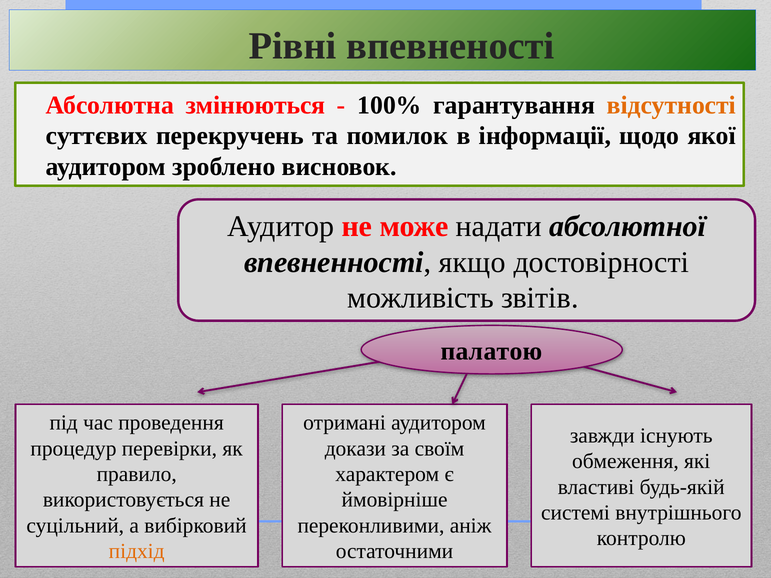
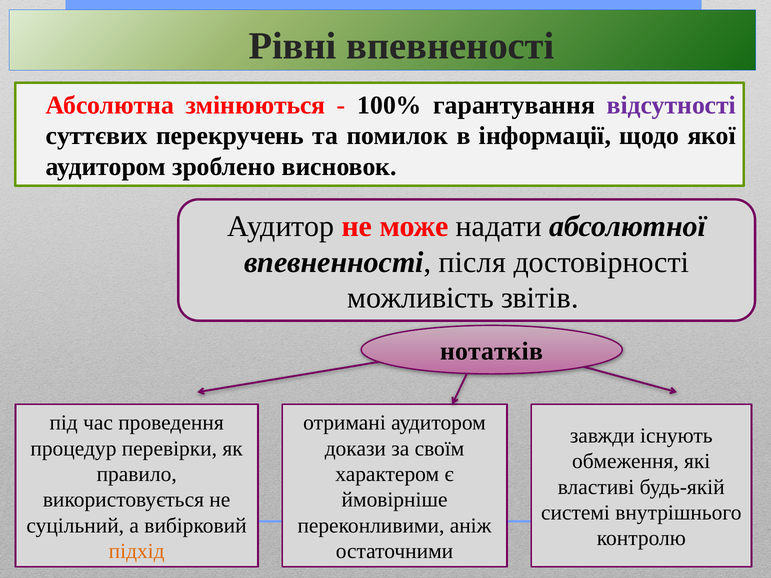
відсутності colour: orange -> purple (671, 105)
якщо: якщо -> після (472, 262)
палатою: палатою -> нотатків (492, 352)
